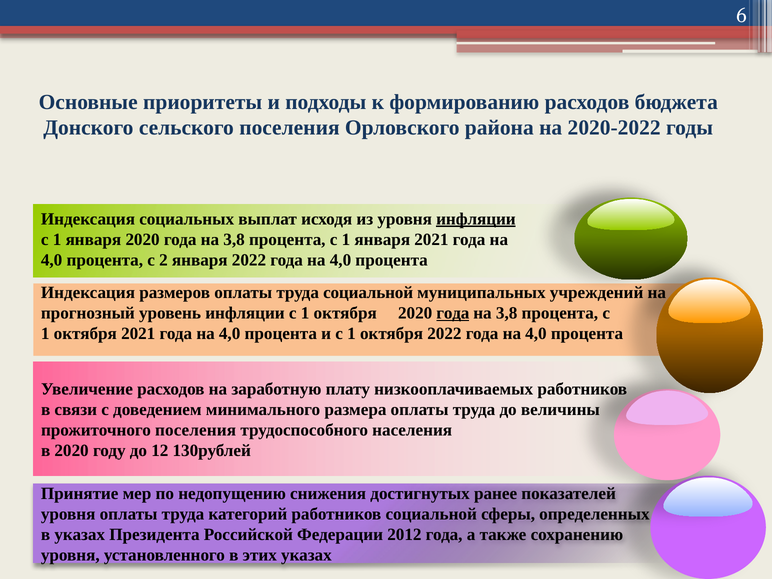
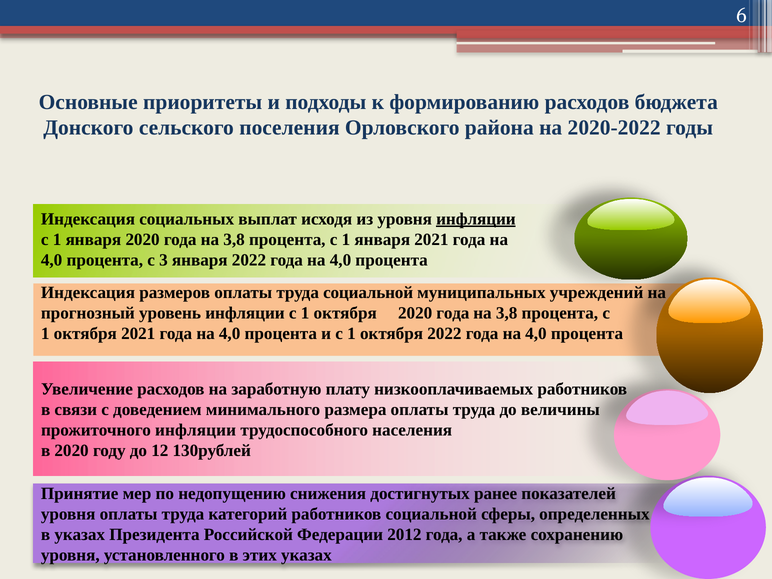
2: 2 -> 3 (164, 260)
года underline: present -> none (453, 313)
прожиточного поселения: поселения -> инфляции (196, 430)
